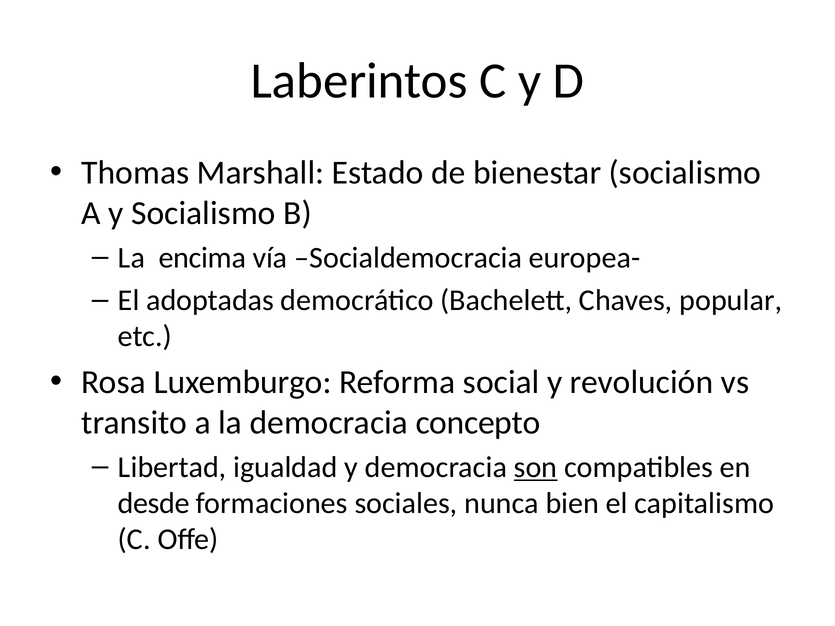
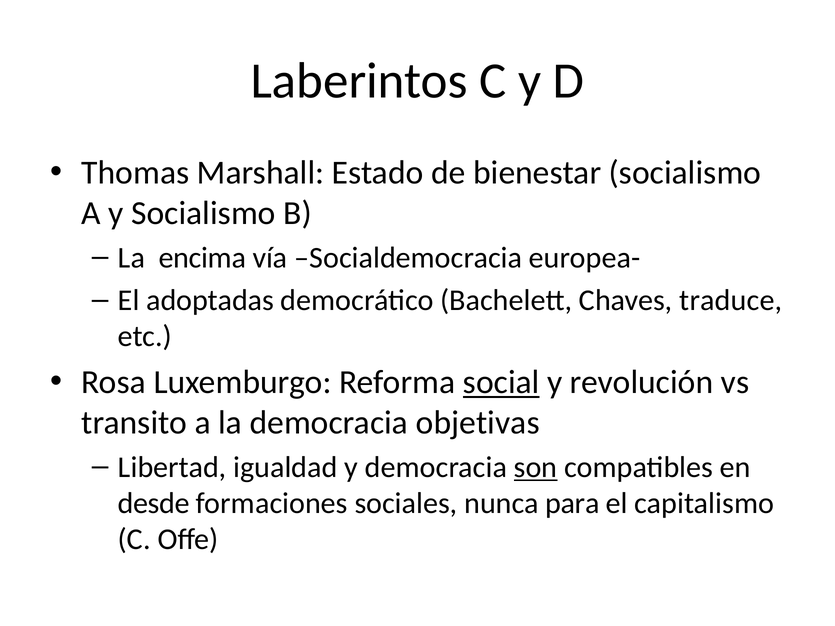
popular: popular -> traduce (731, 300)
social underline: none -> present (501, 383)
concepto: concepto -> objetivas (478, 423)
bien: bien -> para (572, 504)
